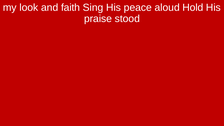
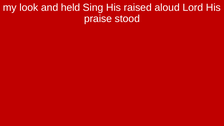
faith: faith -> held (71, 8)
peace: peace -> raised (138, 8)
Hold: Hold -> Lord (193, 8)
